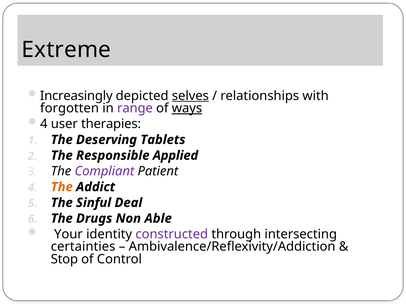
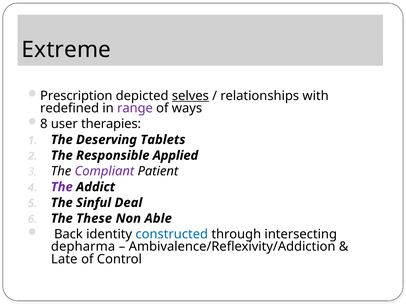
Increasingly: Increasingly -> Prescription (76, 96)
forgotten: forgotten -> redefined (70, 108)
ways underline: present -> none (187, 108)
4: 4 -> 8 (44, 124)
The colour: orange -> purple (62, 187)
Drugs: Drugs -> These (94, 218)
Your: Your -> Back (68, 234)
constructed colour: purple -> blue (172, 234)
certainties: certainties -> depharma (83, 246)
Stop: Stop -> Late (64, 259)
